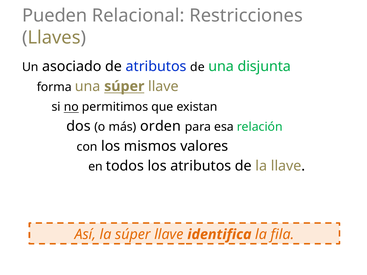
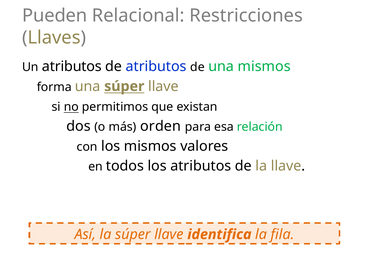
Un asociado: asociado -> atributos (72, 66)
una disjunta: disjunta -> mismos (264, 66)
